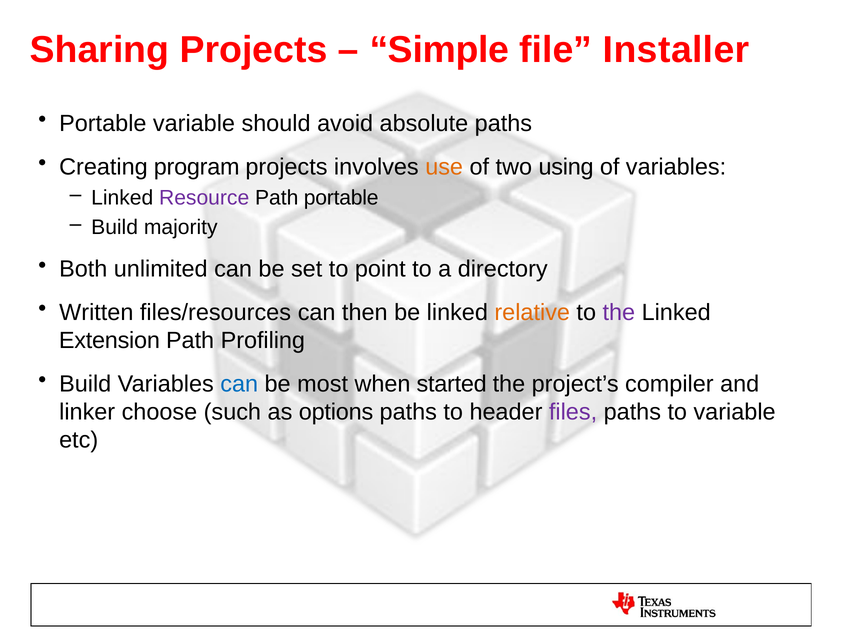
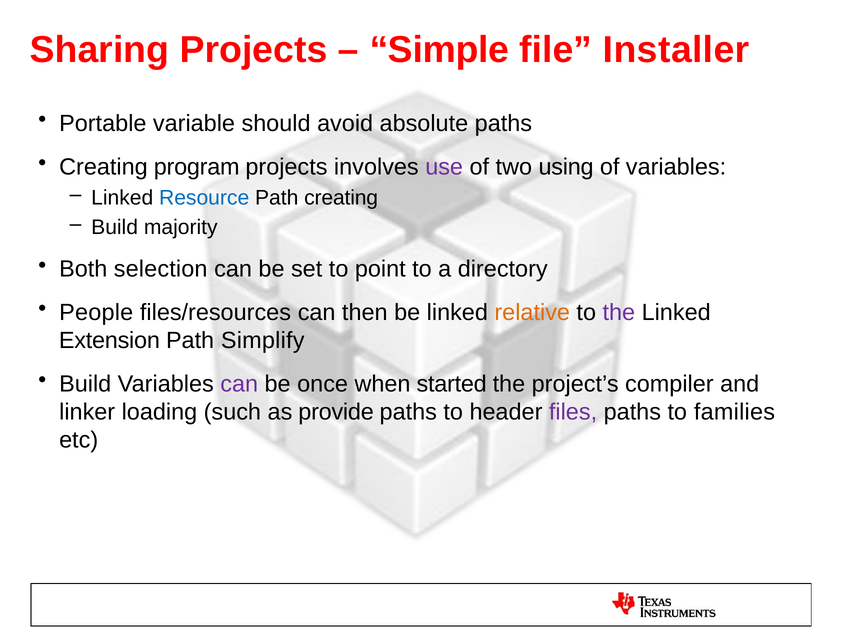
use colour: orange -> purple (444, 167)
Resource colour: purple -> blue (204, 198)
Path portable: portable -> creating (341, 198)
unlimited: unlimited -> selection (161, 269)
Written: Written -> People (96, 313)
Profiling: Profiling -> Simplify (263, 341)
can colour: blue -> purple (239, 384)
most: most -> once (323, 384)
choose: choose -> loading (159, 412)
options: options -> provide (336, 412)
to variable: variable -> families (734, 412)
